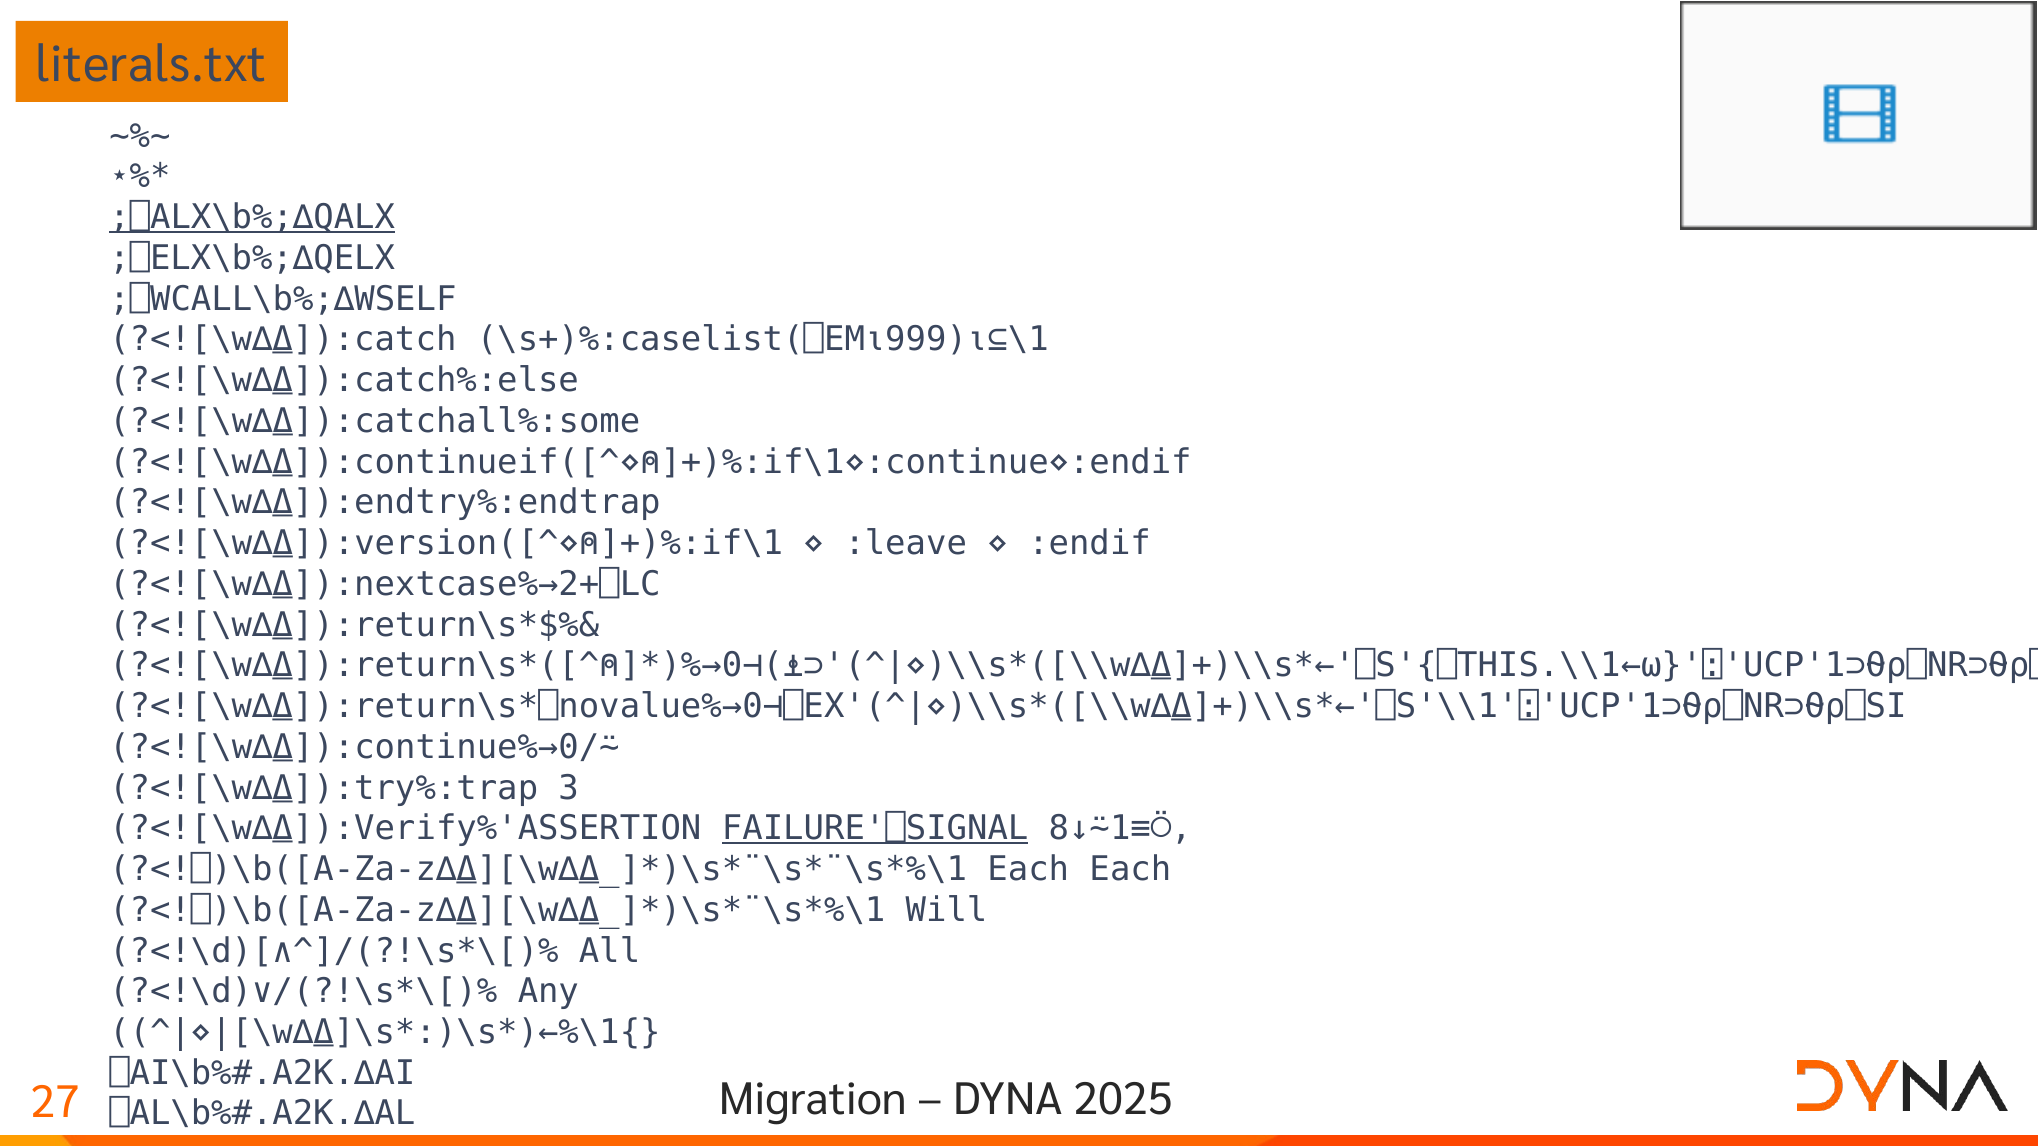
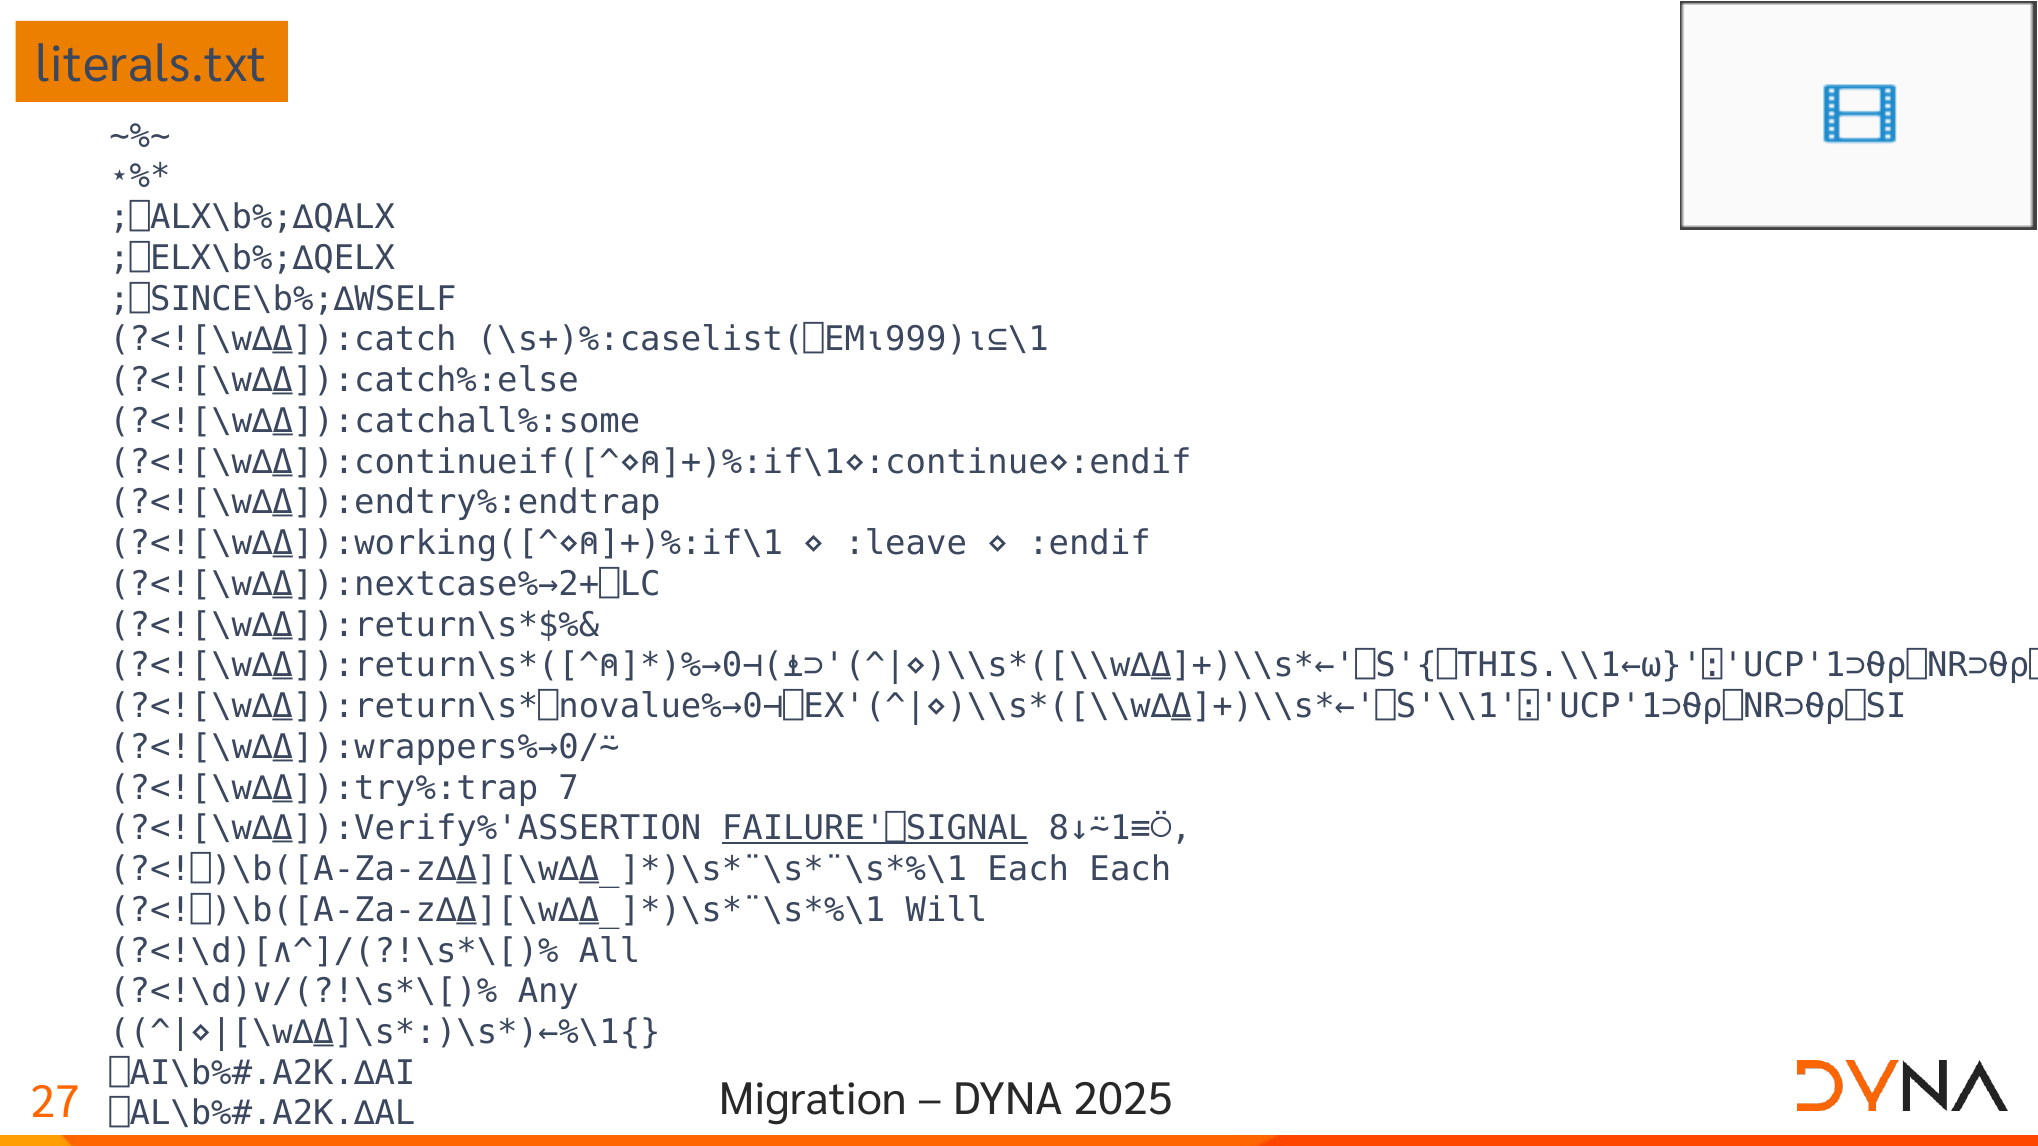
;⎕ALX\b%;∆QALX underline: present -> none (252, 217)
;⎕WCALL\b%;∆WSELF: ;⎕WCALL\b%;∆WSELF -> ;⎕SINCE\b%;∆WSELF (283, 299)
?<![\w∆⍙]):version([^⋄⍝]+)%:if\1: ?<![\w∆⍙]):version([^⋄⍝]+)%:if\1 -> ?<![\w∆⍙]):working([^⋄⍝]+)%:if\1 (446, 544)
?<![\w∆⍙]):continue%→0/⍨: ?<![\w∆⍙]):continue%→0/⍨ -> ?<![\w∆⍙]):wrappers%→0/⍨ (364, 747)
?<![\w∆⍙]):try%:trap 3: 3 -> 7 (569, 788)
